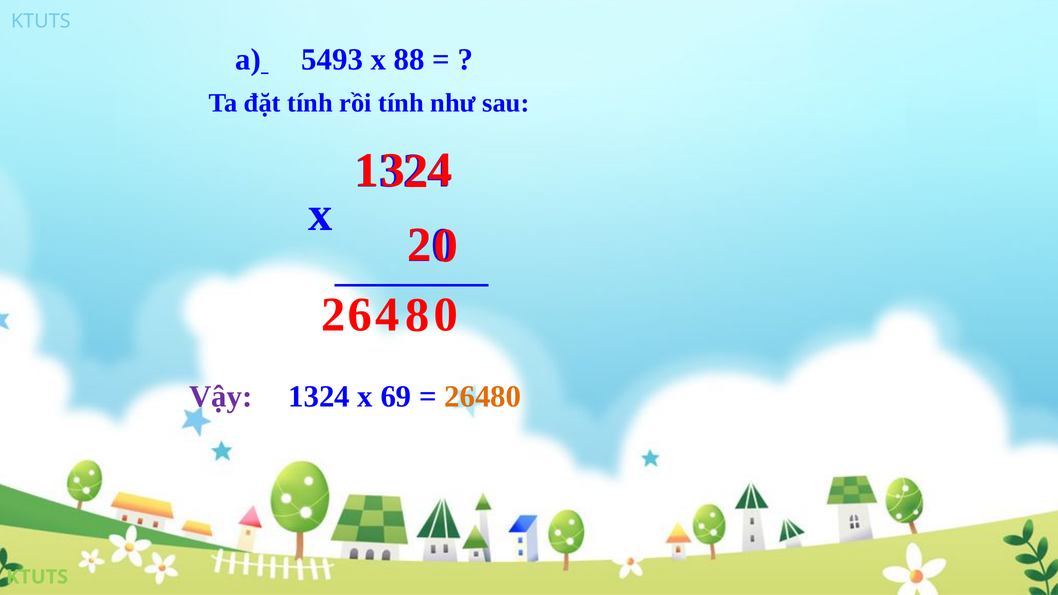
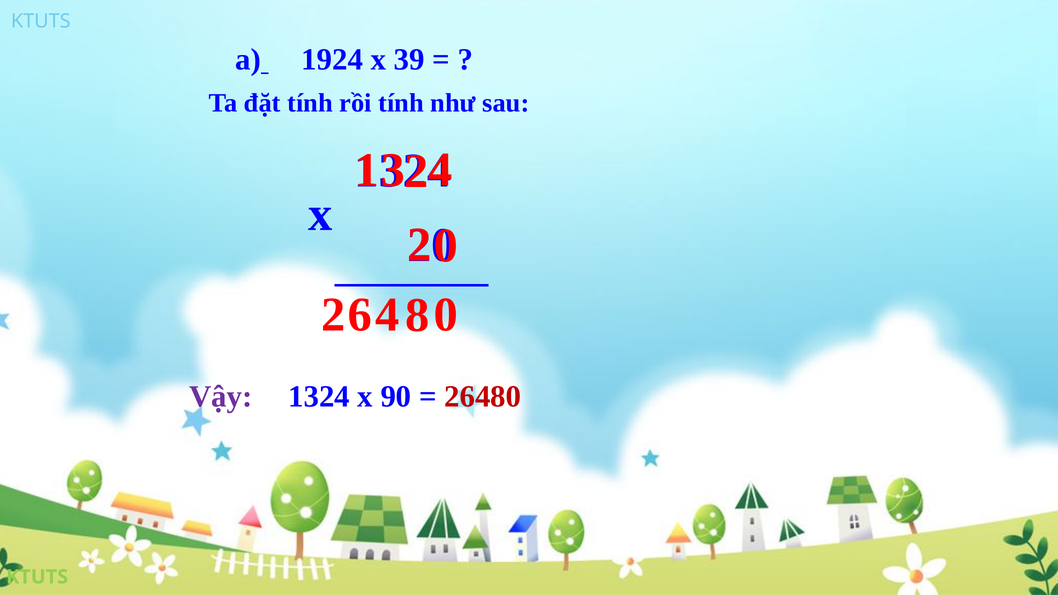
5493: 5493 -> 1924 (332, 60)
88: 88 -> 39 (409, 60)
69: 69 -> 90 (396, 397)
26480 colour: orange -> red (483, 397)
